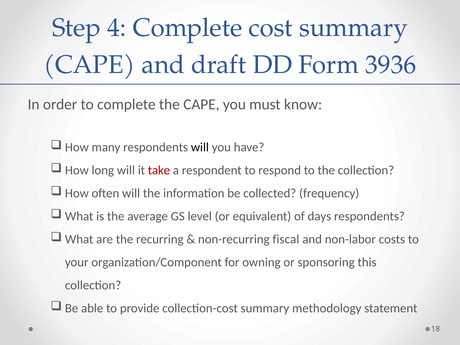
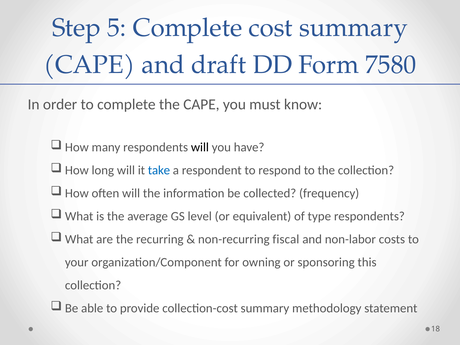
4: 4 -> 5 (117, 28)
3936: 3936 -> 7580 (391, 65)
take colour: red -> blue (159, 170)
days: days -> type (319, 216)
